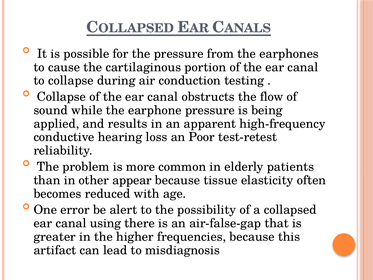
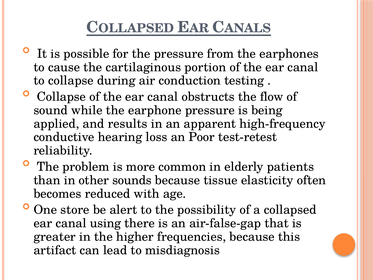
appear: appear -> sounds (132, 180)
error: error -> store (75, 210)
